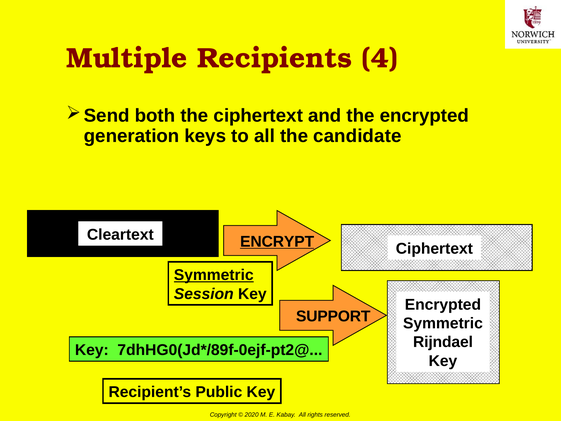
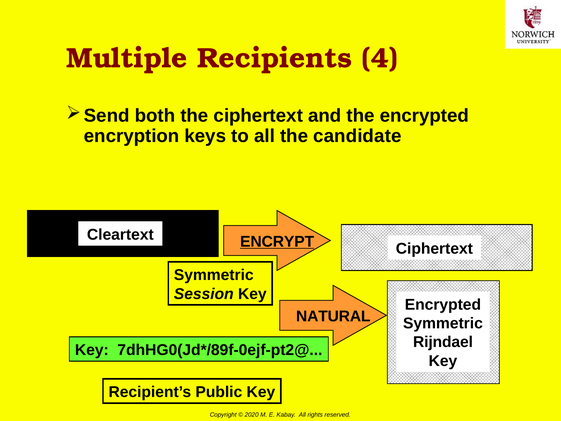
generation: generation -> encryption (132, 136)
Symmetric underline: present -> none (214, 275)
SUPPORT: SUPPORT -> NATURAL (333, 316)
